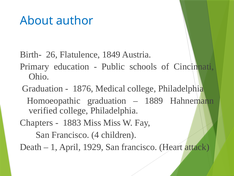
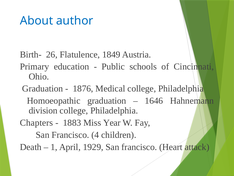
1889: 1889 -> 1646 (154, 100)
verified: verified -> division (43, 110)
Miss Miss: Miss -> Year (112, 122)
